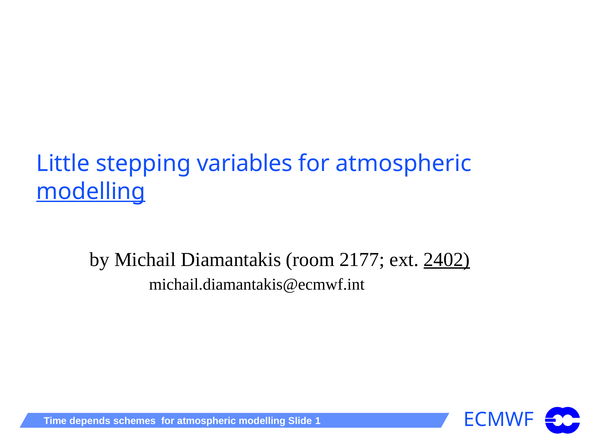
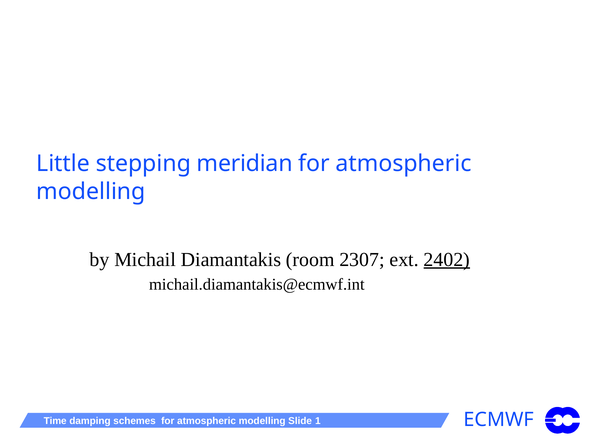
variables: variables -> meridian (245, 164)
modelling underline: present -> none (91, 191)
2177: 2177 -> 2307 (362, 260)
depends: depends -> damping (90, 421)
